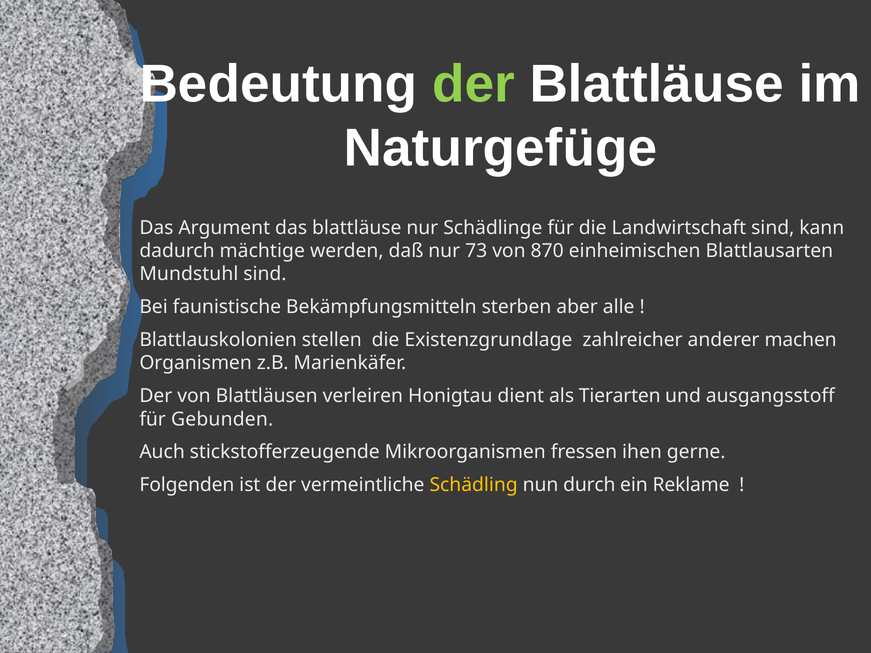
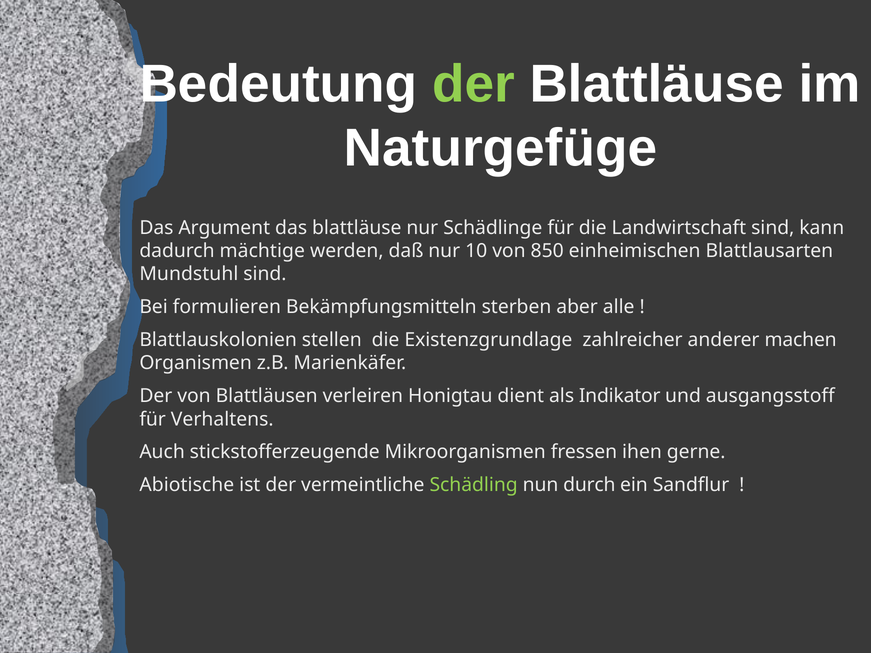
73: 73 -> 10 (476, 251)
870: 870 -> 850 (547, 251)
faunistische: faunistische -> formulieren (227, 307)
Tierarten: Tierarten -> Indikator (620, 396)
Gebunden: Gebunden -> Verhaltens (222, 419)
Folgenden: Folgenden -> Abiotische (187, 485)
Schädling colour: yellow -> light green (474, 485)
Reklame: Reklame -> Sandflur (691, 485)
